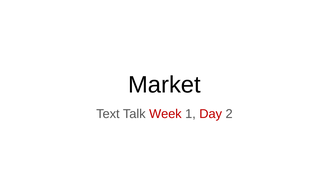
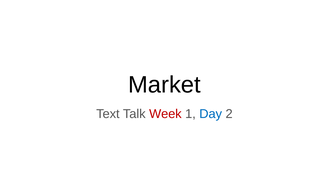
Day colour: red -> blue (211, 114)
